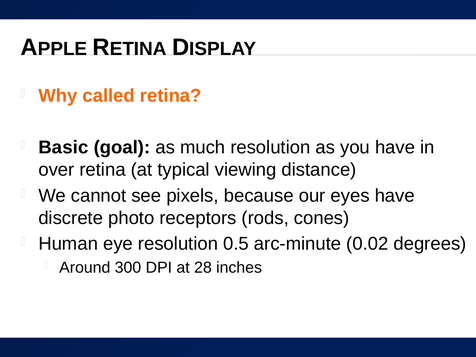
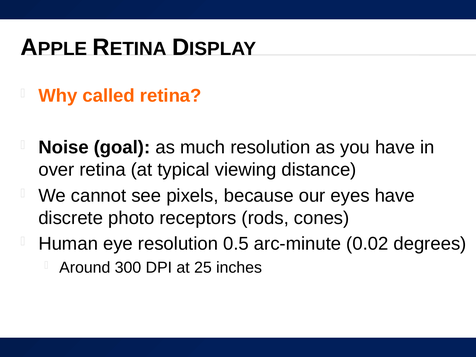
Basic: Basic -> Noise (64, 148)
28: 28 -> 25 (203, 267)
